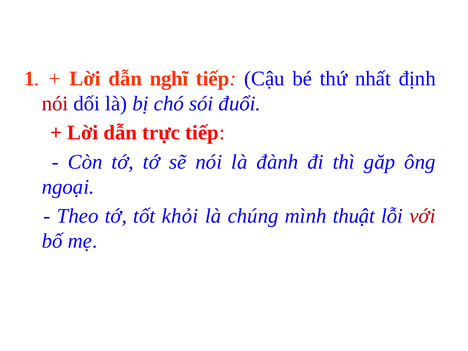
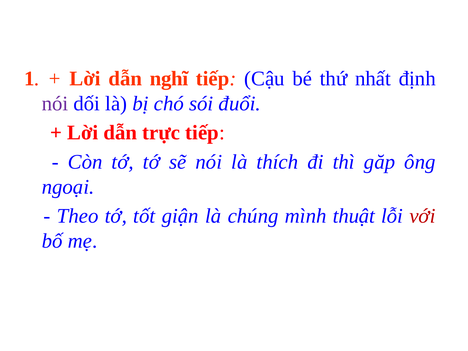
nói colour: red -> purple (55, 104)
đành: đành -> thích (277, 162)
khỏi: khỏi -> giận (180, 216)
